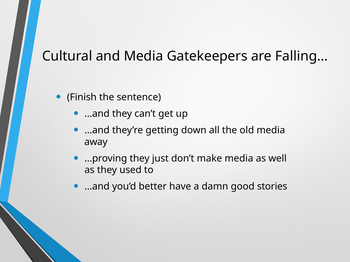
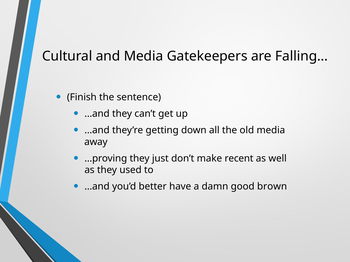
make media: media -> recent (239, 159)
stories: stories -> brown (272, 187)
